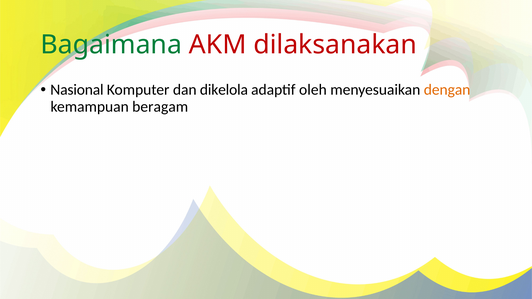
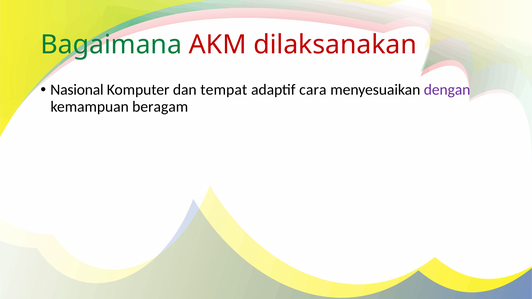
dikelola: dikelola -> tempat (224, 90)
oleh: oleh -> cara (313, 90)
dengan colour: orange -> purple (447, 90)
